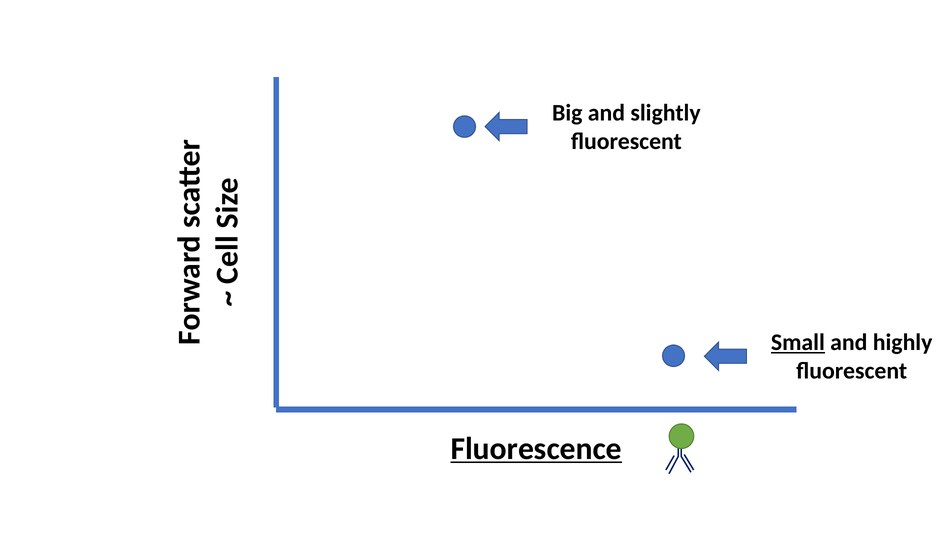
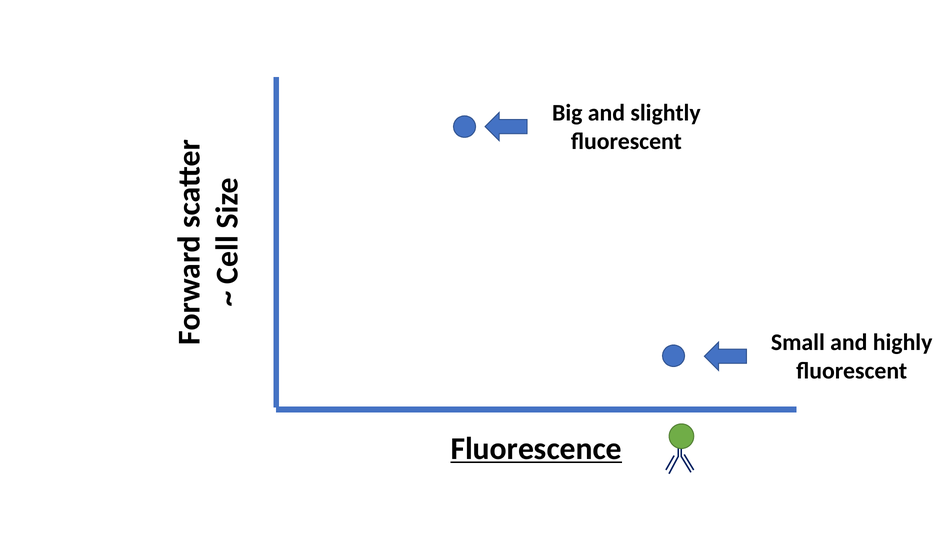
Small underline: present -> none (798, 343)
